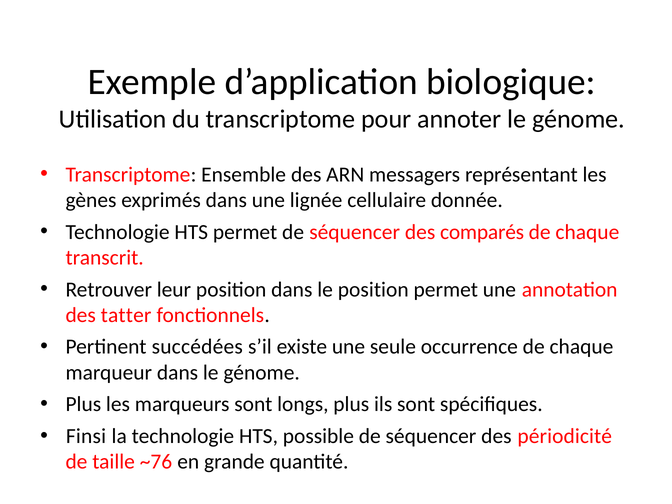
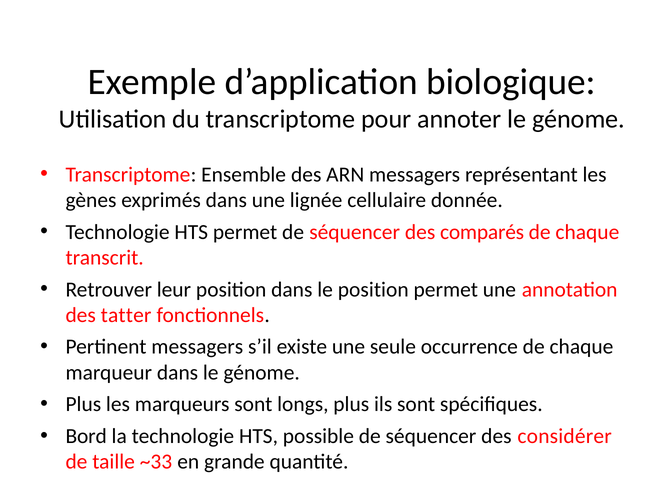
Pertinent succédées: succédées -> messagers (197, 347)
Finsi: Finsi -> Bord (86, 436)
périodicité: périodicité -> considérer (565, 436)
~76: ~76 -> ~33 (156, 462)
